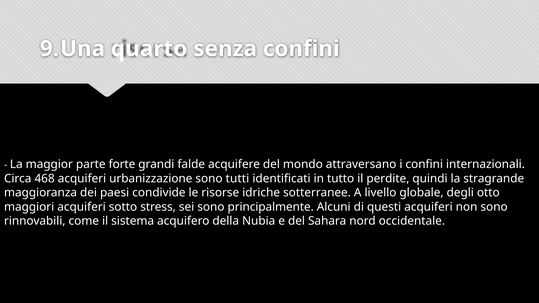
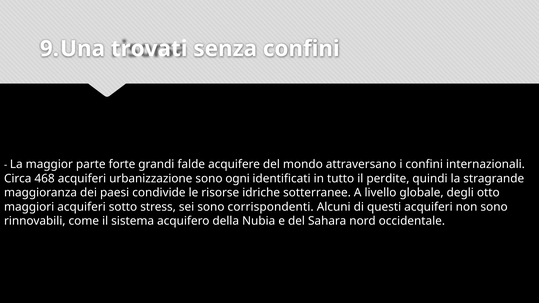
quarto: quarto -> trovati (149, 49)
tutti: tutti -> ogni (238, 179)
principalmente: principalmente -> corrispondenti (271, 207)
